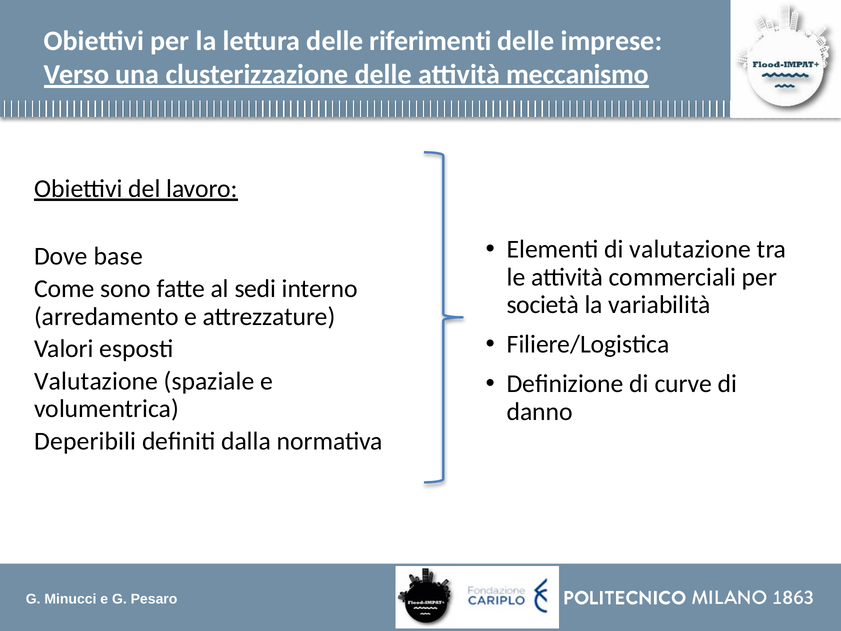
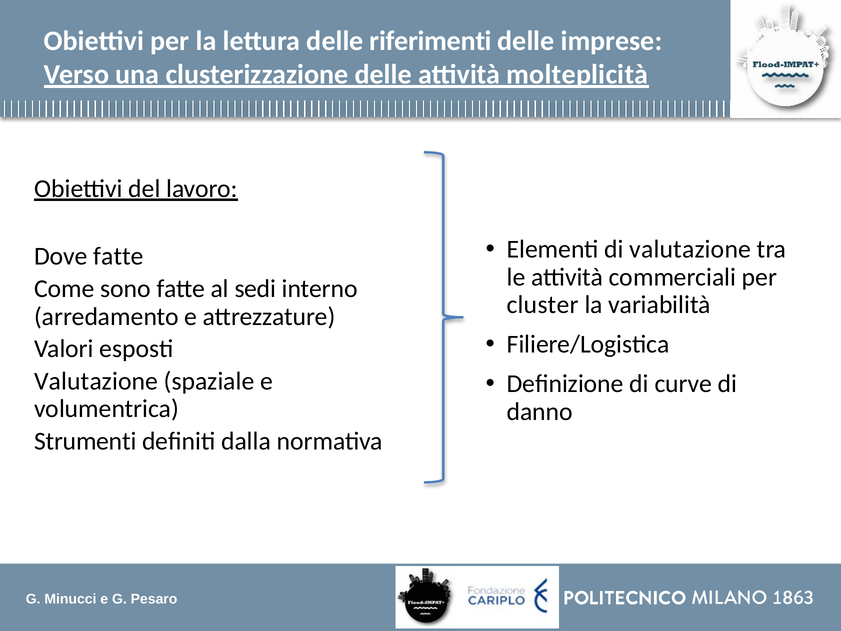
meccanismo: meccanismo -> molteplicità (577, 74)
Dove base: base -> fatte (118, 256)
società: società -> cluster (543, 305)
Deperibili: Deperibili -> Strumenti (85, 441)
